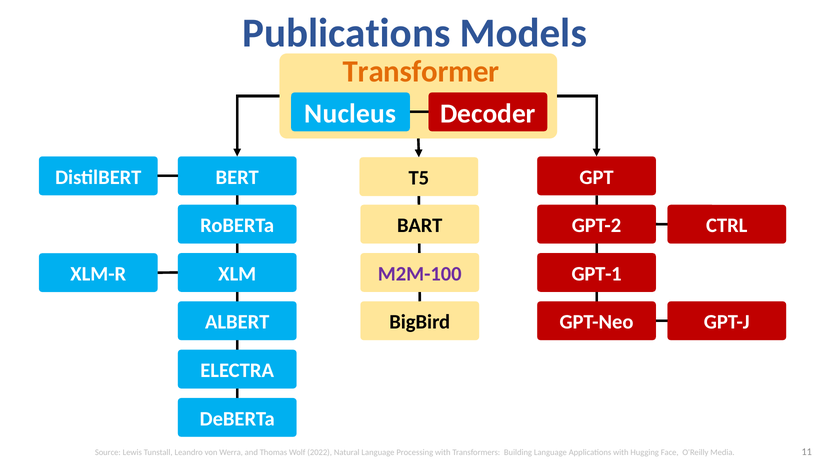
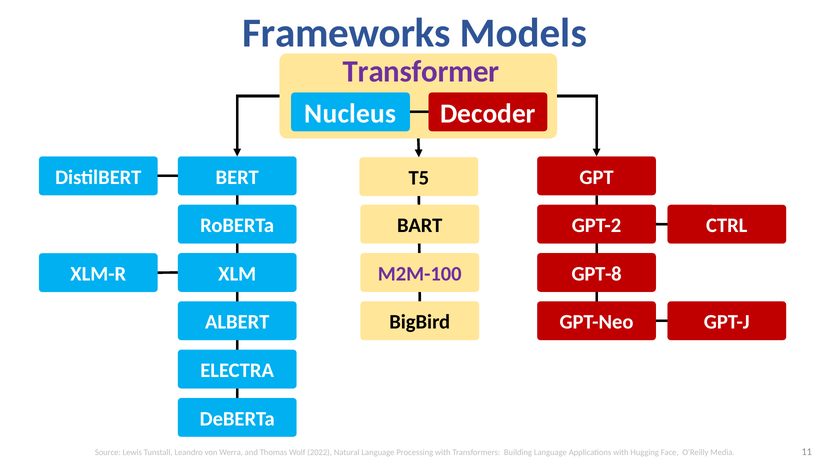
Publications: Publications -> Frameworks (347, 33)
Transformer colour: orange -> purple (421, 72)
GPT-1: GPT-1 -> GPT-8 (597, 274)
